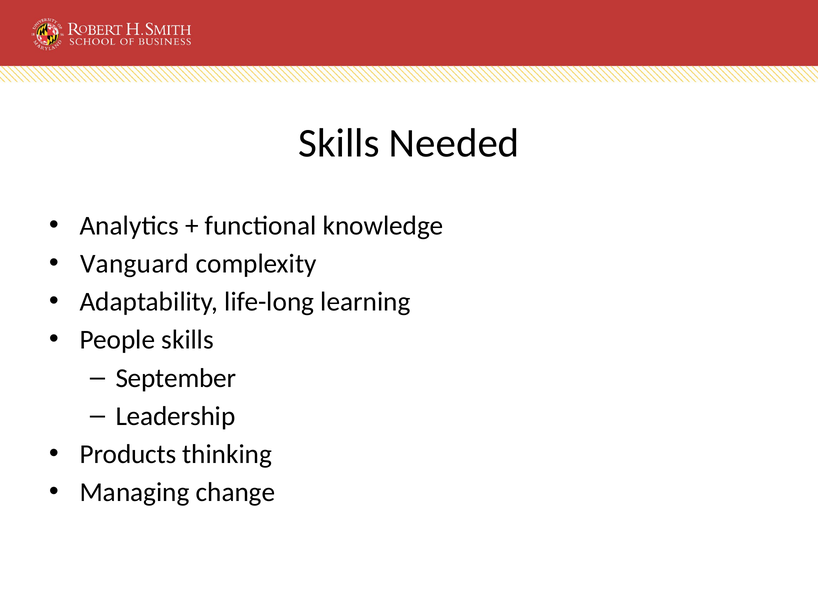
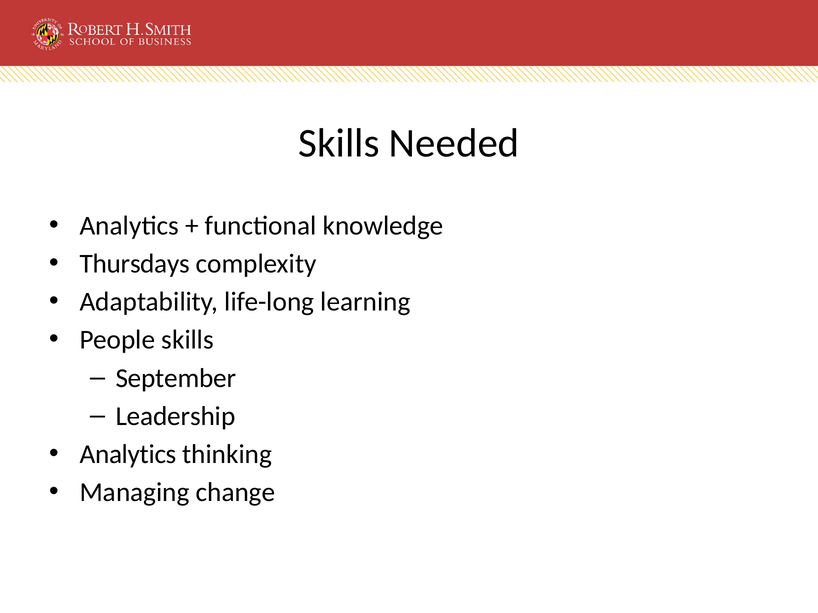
Vanguard: Vanguard -> Thursdays (135, 264)
Products: Products -> Analytics (128, 455)
